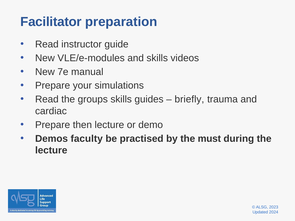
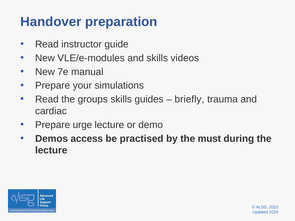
Facilitator: Facilitator -> Handover (51, 22)
then: then -> urge (82, 125)
faculty: faculty -> access (87, 139)
